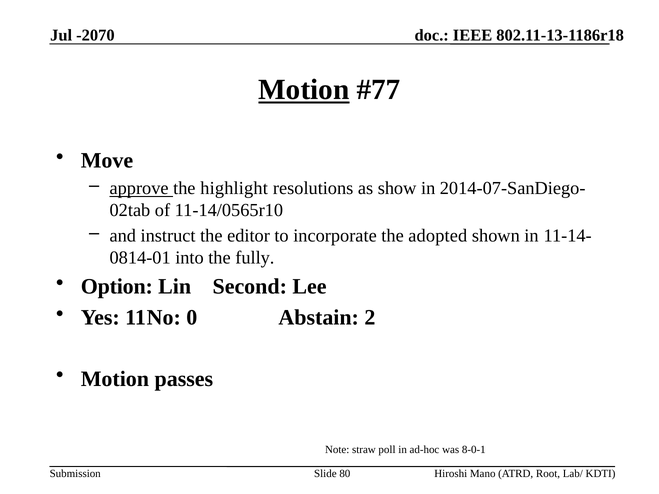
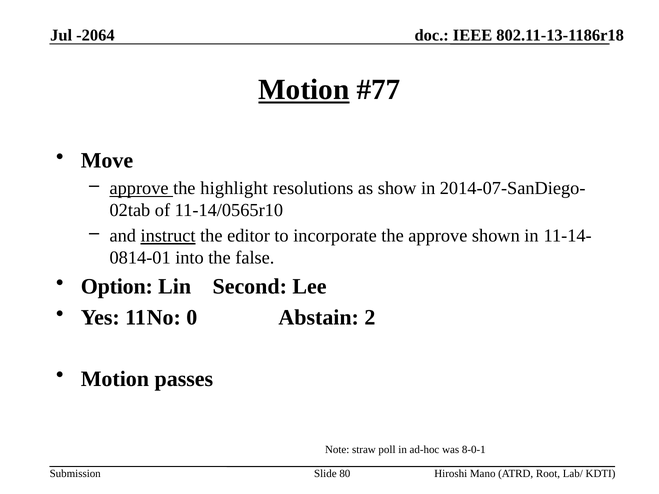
-2070: -2070 -> -2064 (95, 35)
instruct underline: none -> present (168, 236)
the adopted: adopted -> approve (438, 236)
fully: fully -> false (255, 258)
